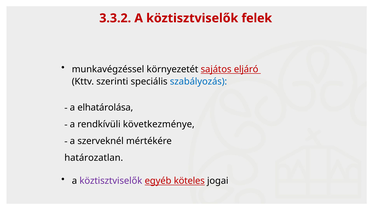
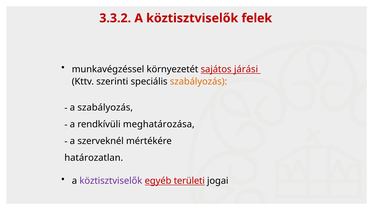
eljáró: eljáró -> járási (246, 69)
szabályozás colour: blue -> orange (198, 81)
a elhatárolása: elhatárolása -> szabályozás (105, 107)
következménye: következménye -> meghatározása (159, 124)
köteles: köteles -> területi (189, 181)
